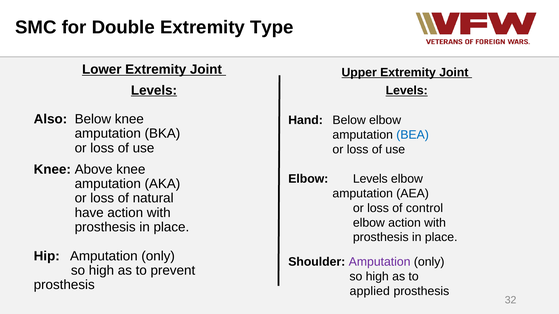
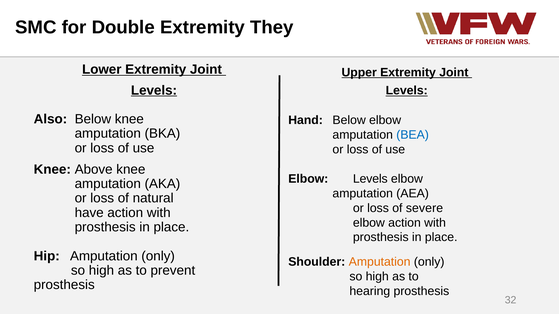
Type: Type -> They (272, 27)
control: control -> severe (424, 208)
Amputation colour: purple -> orange (380, 262)
applied: applied -> hearing (370, 291)
